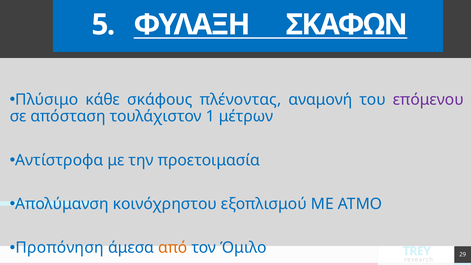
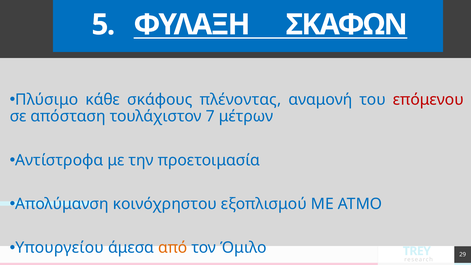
επόμενου colour: purple -> red (428, 99)
1: 1 -> 7 (210, 116)
Προπόνηση: Προπόνηση -> Υπουργείου (60, 248)
